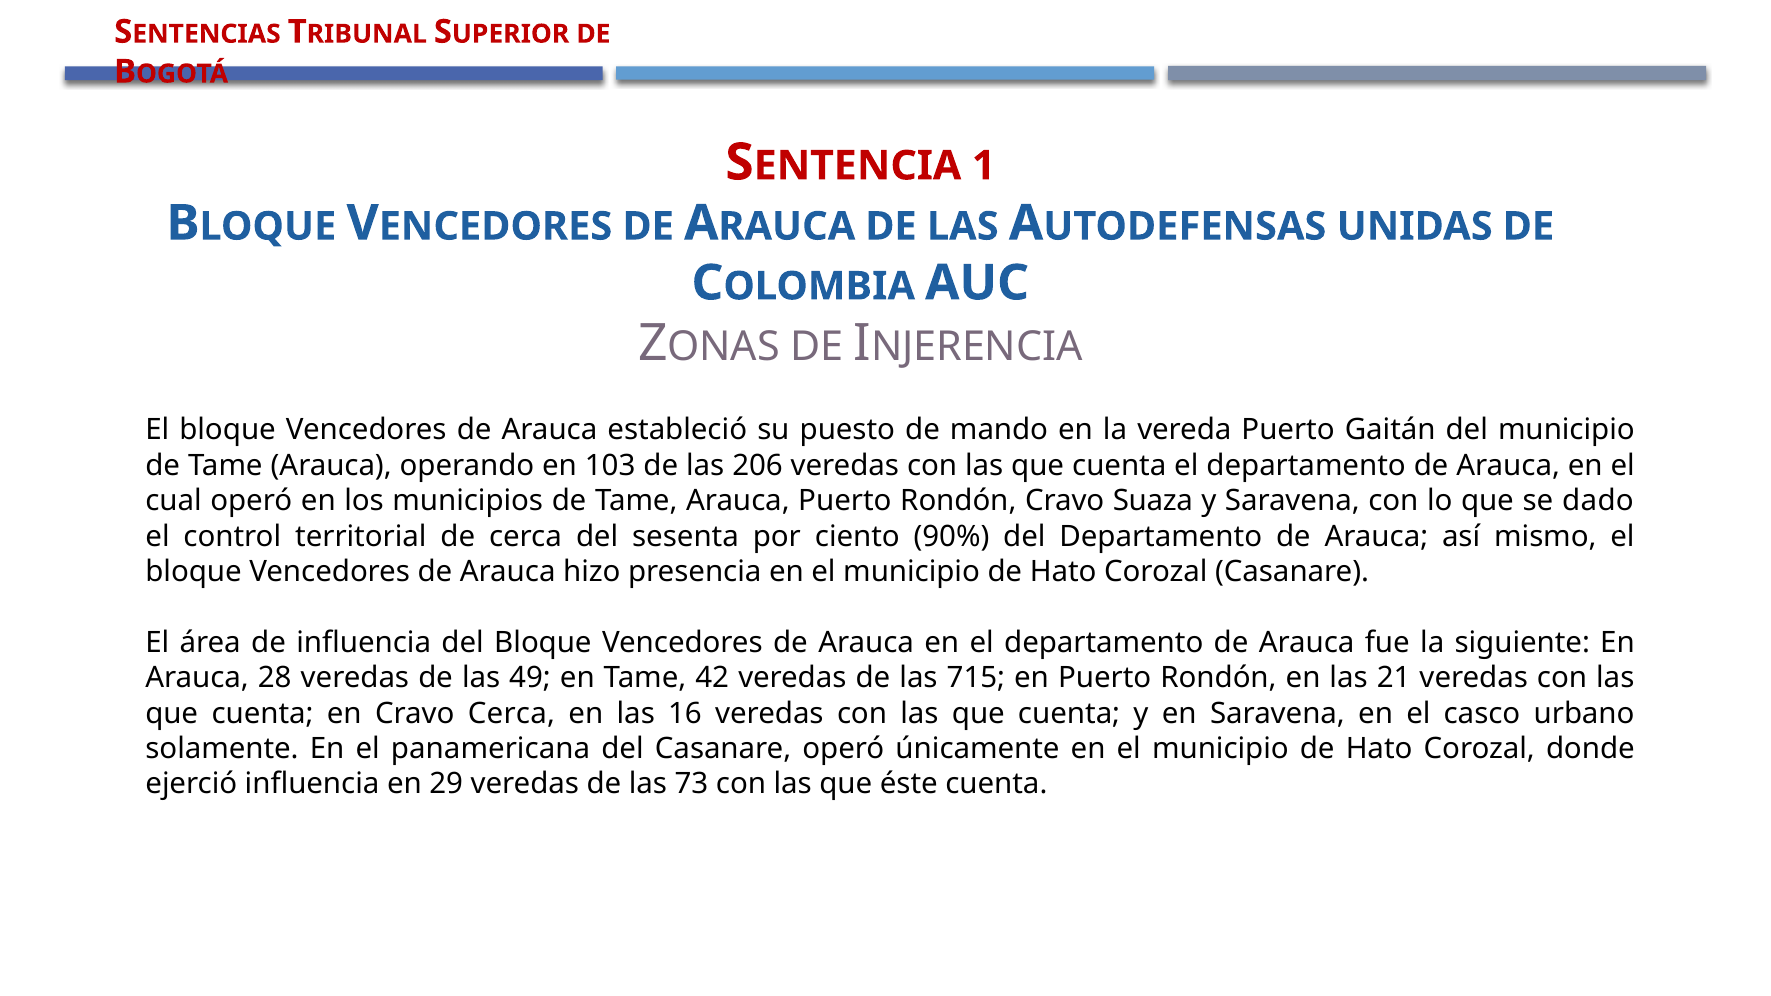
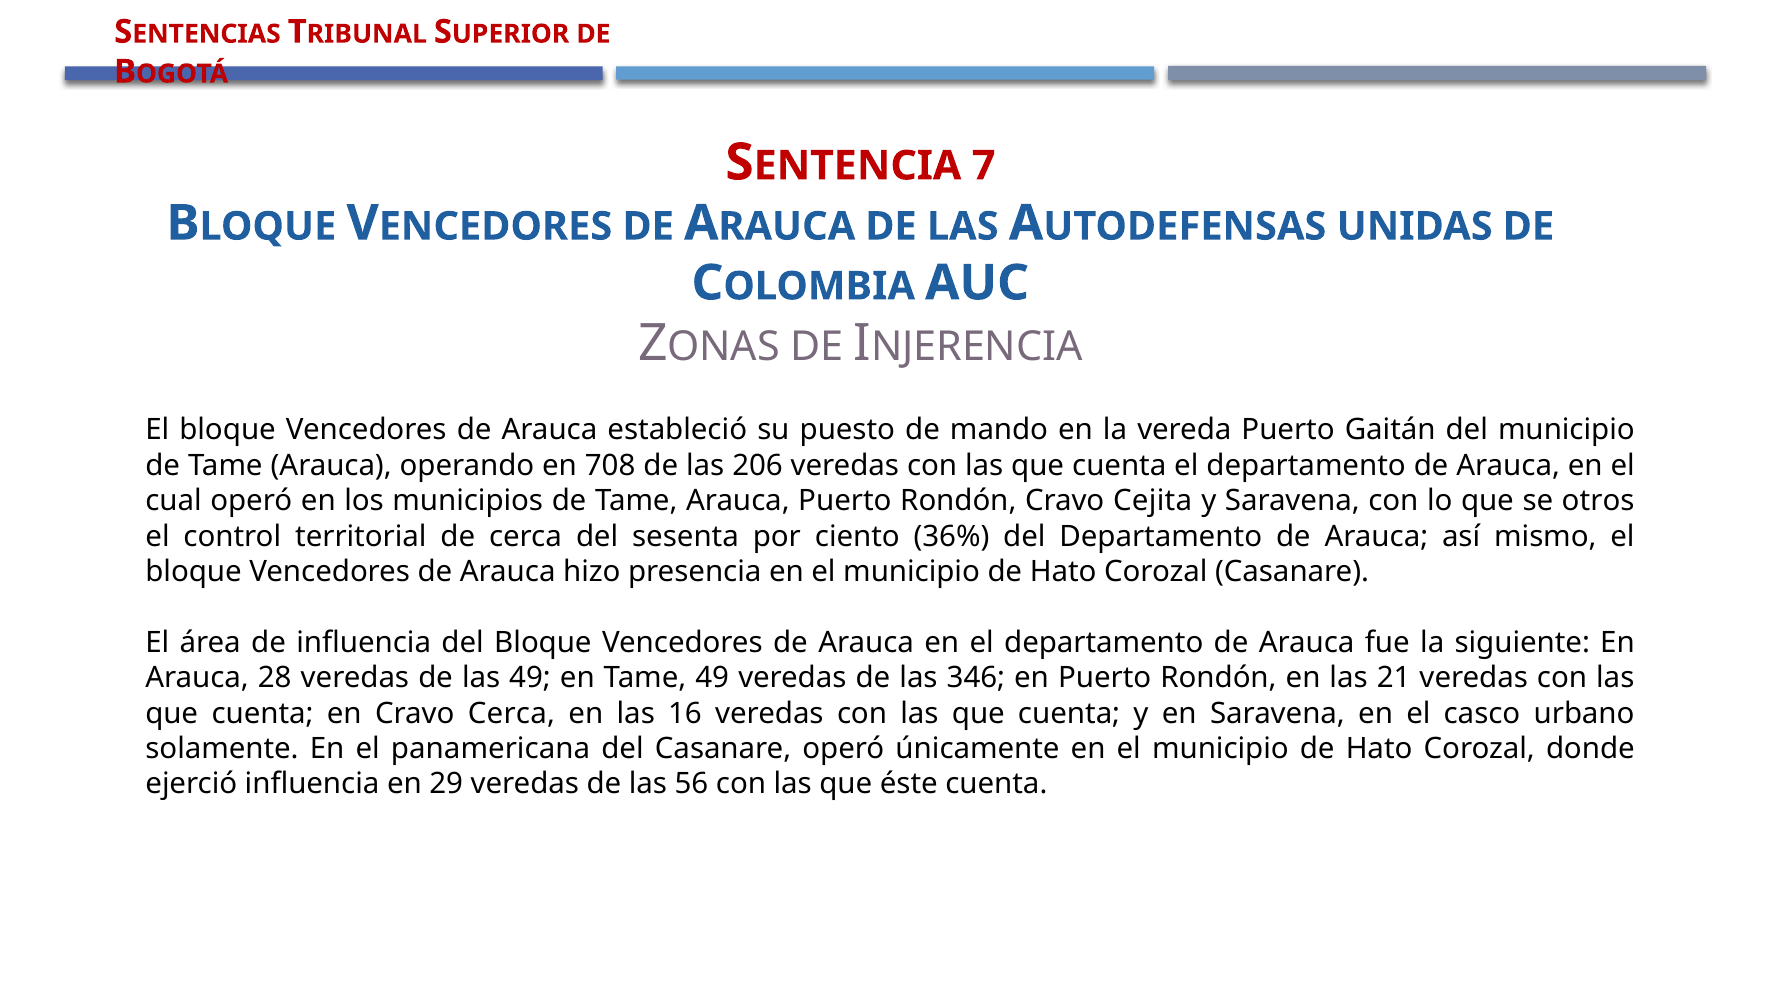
1: 1 -> 7 (984, 166)
103: 103 -> 708 (610, 466)
Suaza: Suaza -> Cejita (1153, 501)
dado: dado -> otros (1598, 501)
90%: 90% -> 36% (951, 536)
Tame 42: 42 -> 49 (712, 678)
715: 715 -> 346 (976, 678)
73: 73 -> 56 (691, 784)
